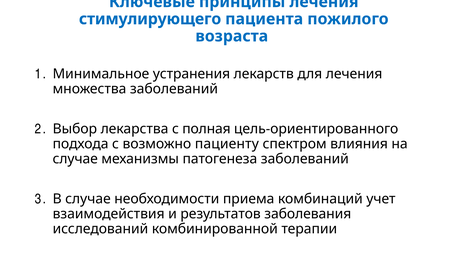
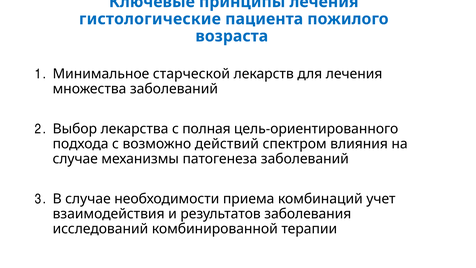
стимулирующего: стимулирующего -> гистологические (150, 19)
устранения: устранения -> старческой (191, 74)
пациенту: пациенту -> действий (227, 144)
